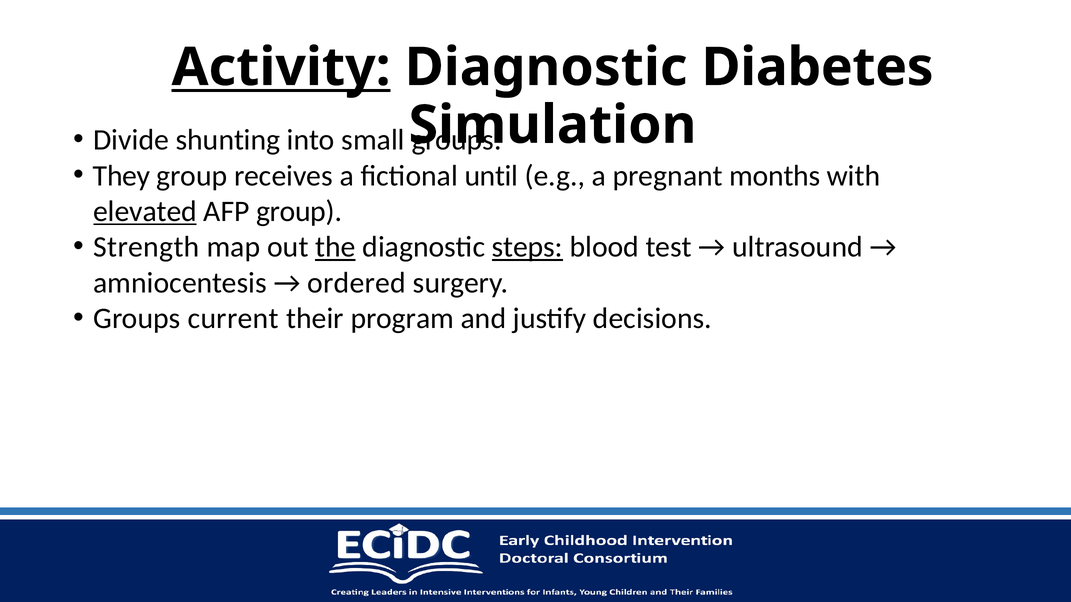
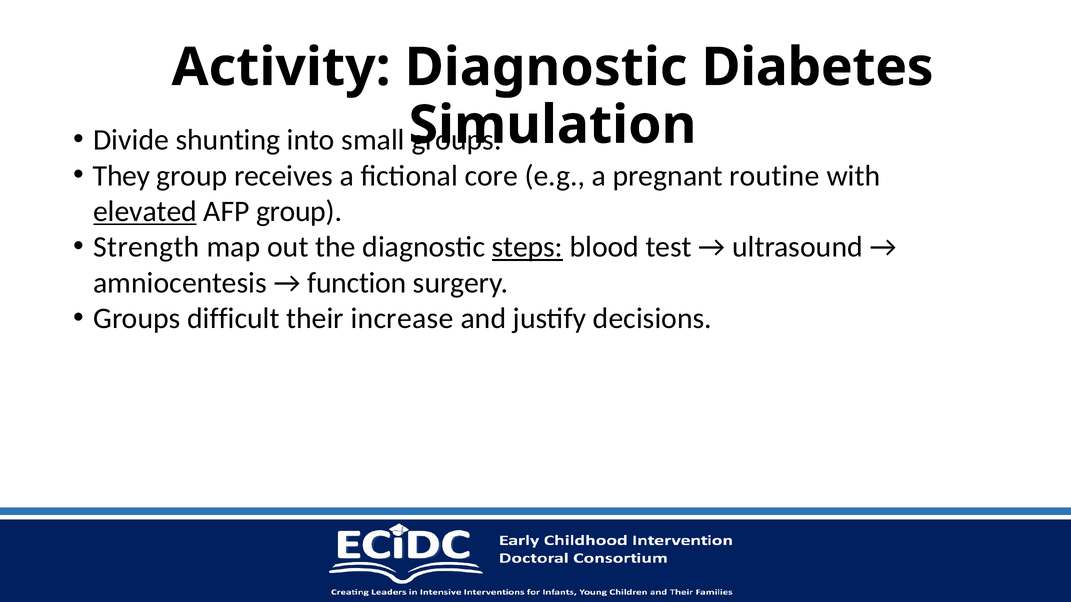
Activity underline: present -> none (281, 67)
until: until -> core (491, 176)
months: months -> routine (775, 176)
the underline: present -> none (335, 247)
ordered: ordered -> function (357, 283)
current: current -> difficult (233, 319)
program: program -> increase (402, 319)
